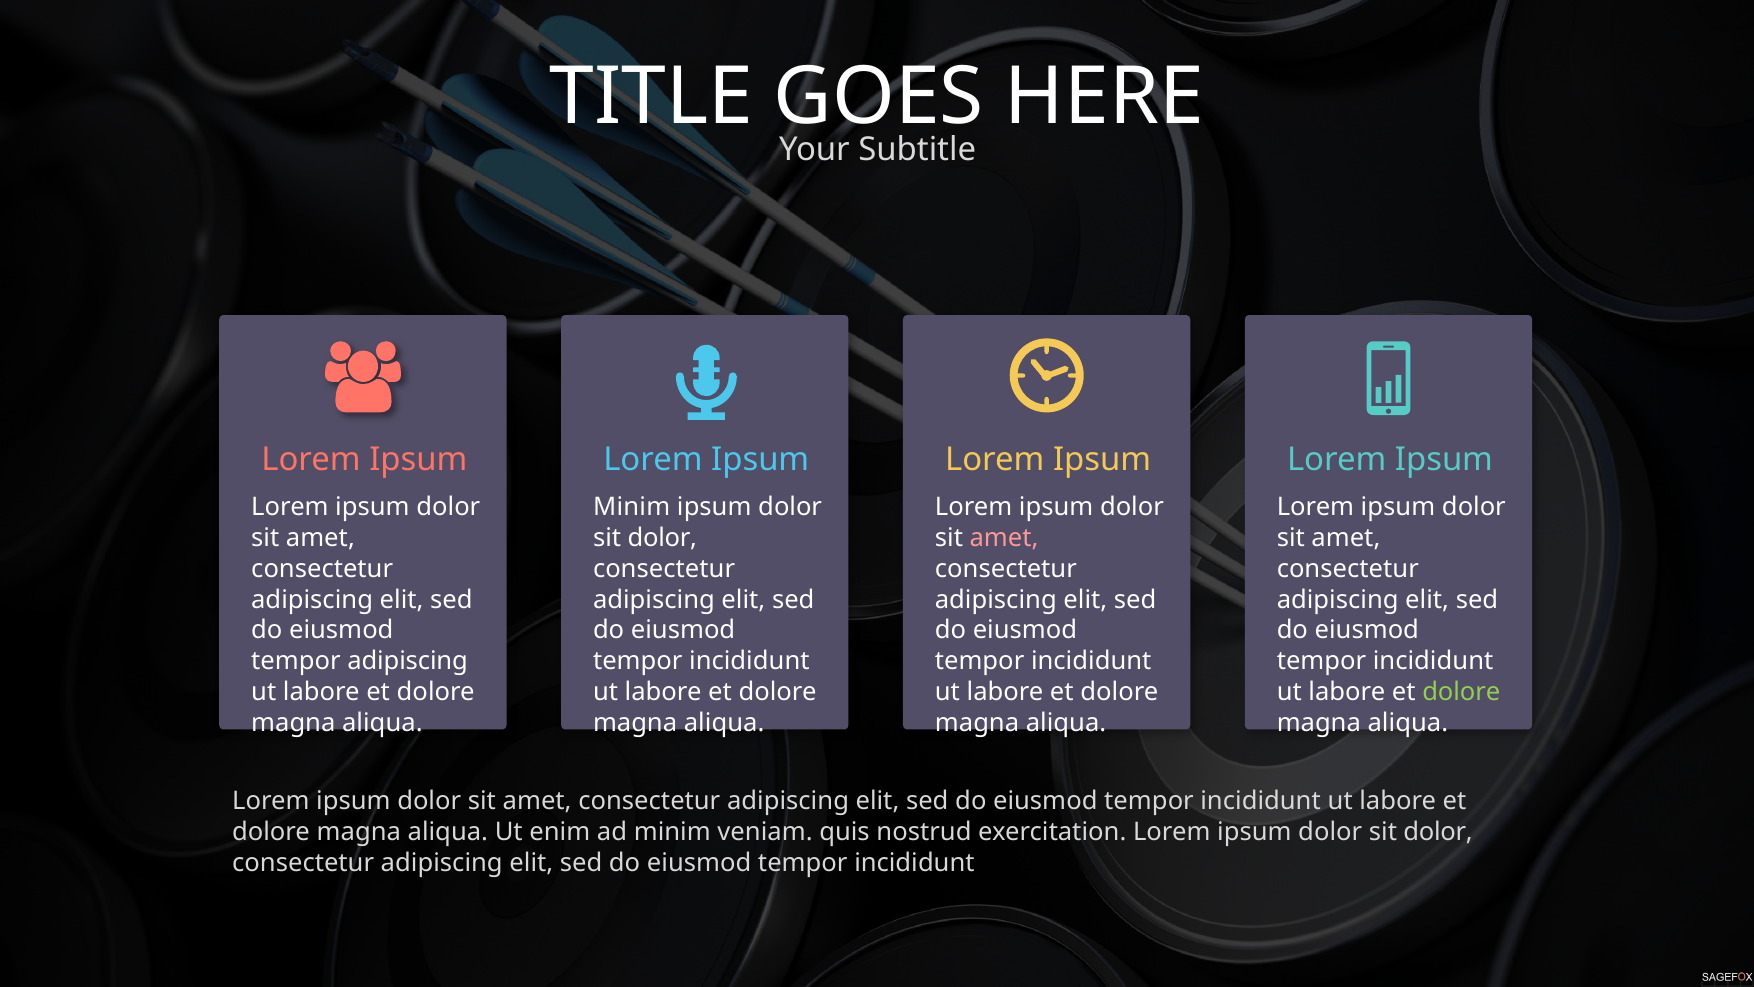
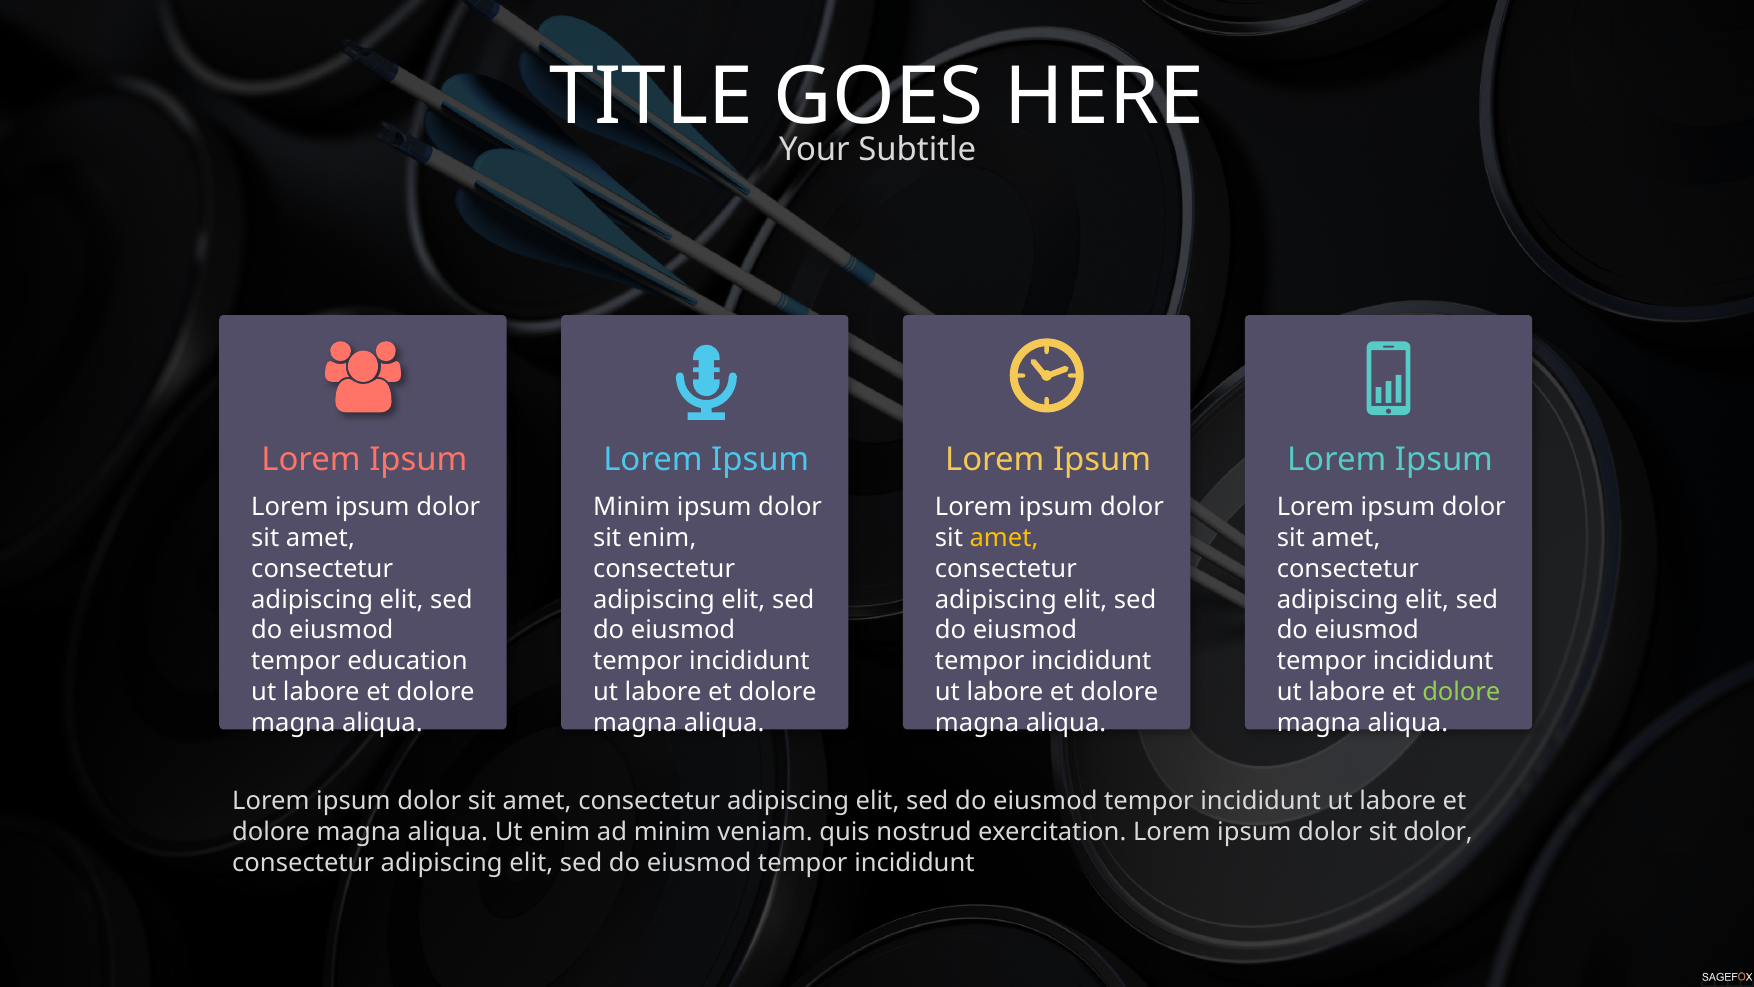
dolor: dolor -> enim (662, 538)
amet colour: pink -> yellow (1004, 538)
tempor adipiscing: adipiscing -> education (408, 661)
